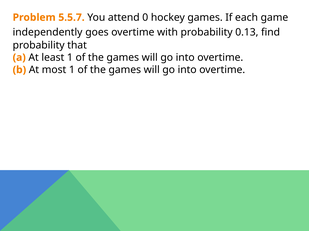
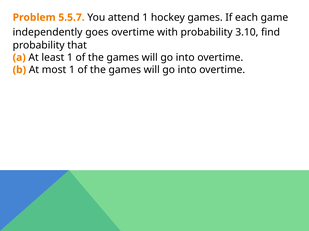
attend 0: 0 -> 1 (145, 17)
0.13: 0.13 -> 3.10 (247, 32)
